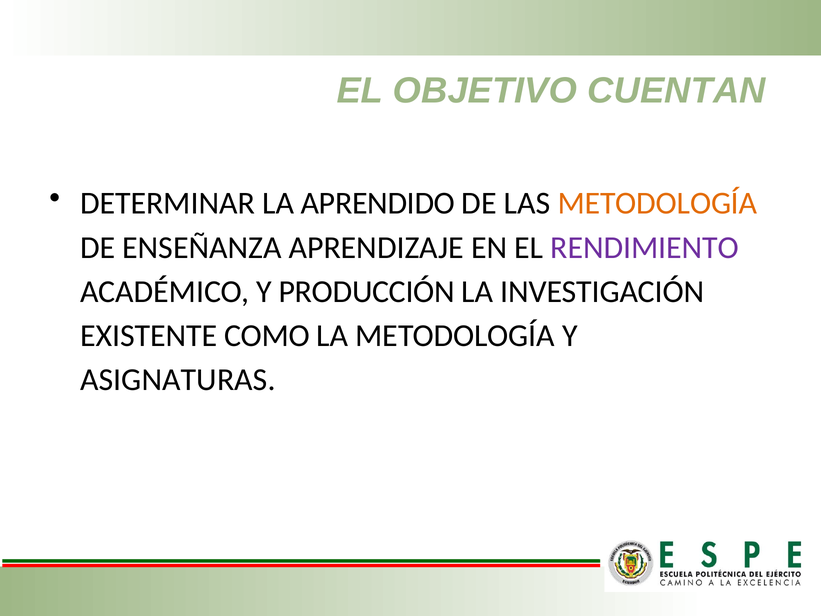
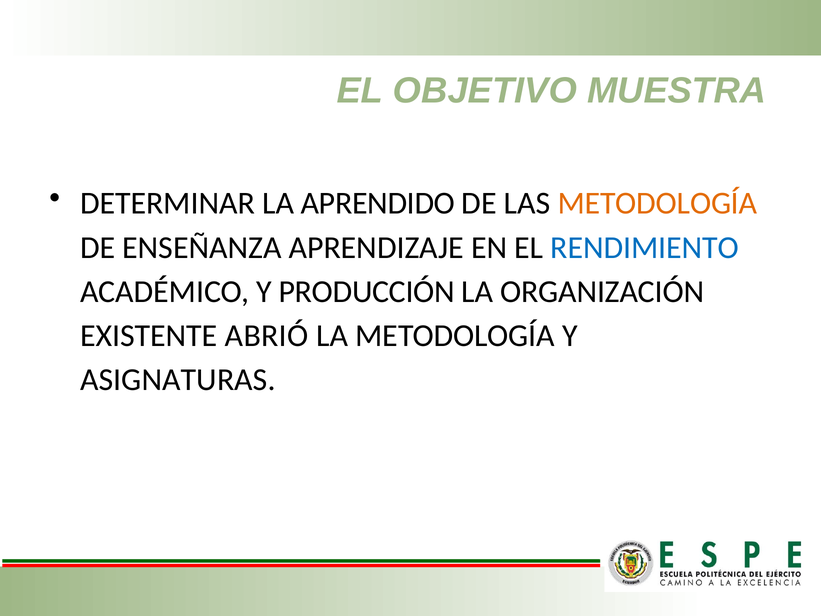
CUENTAN: CUENTAN -> MUESTRA (677, 91)
RENDIMIENTO colour: purple -> blue (645, 247)
INVESTIGACIÓN: INVESTIGACIÓN -> ORGANIZACIÓN (602, 291)
COMO: COMO -> ABRIÓ (267, 336)
